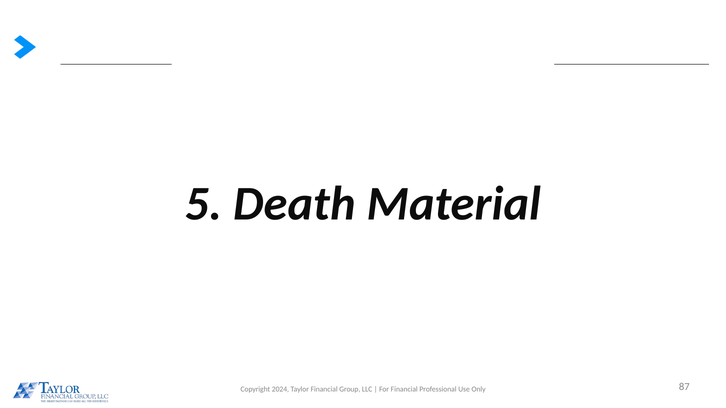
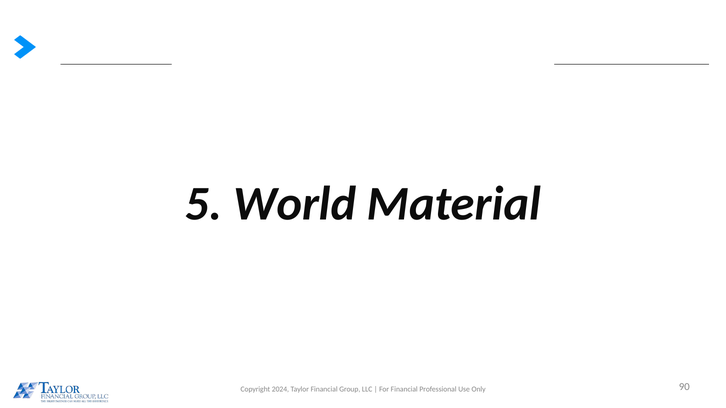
Death: Death -> World (295, 204)
87: 87 -> 90 (684, 387)
